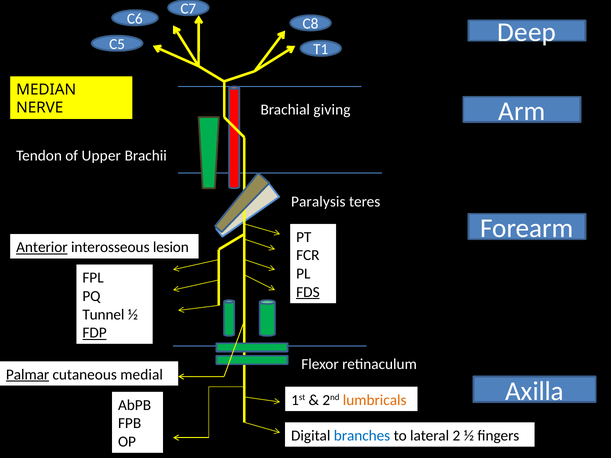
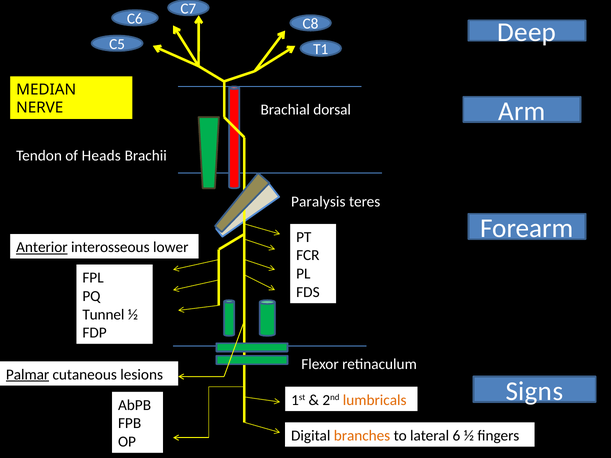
giving: giving -> dorsal (332, 110)
Upper: Upper -> Heads (101, 156)
lesion: lesion -> lower (171, 247)
FDS underline: present -> none (308, 292)
FDP underline: present -> none (95, 333)
medial: medial -> lesions (142, 375)
Axilla: Axilla -> Signs (534, 391)
branches colour: blue -> orange (362, 436)
2: 2 -> 6 (456, 436)
